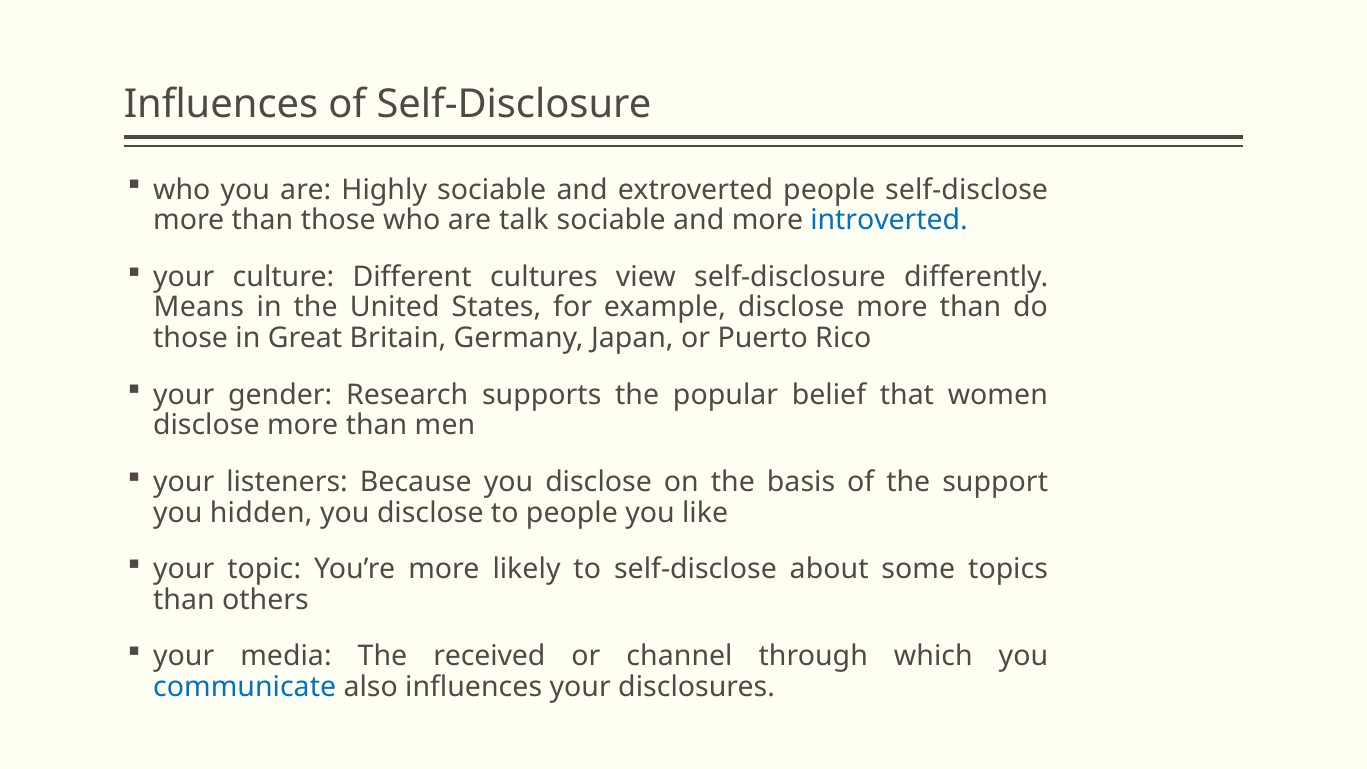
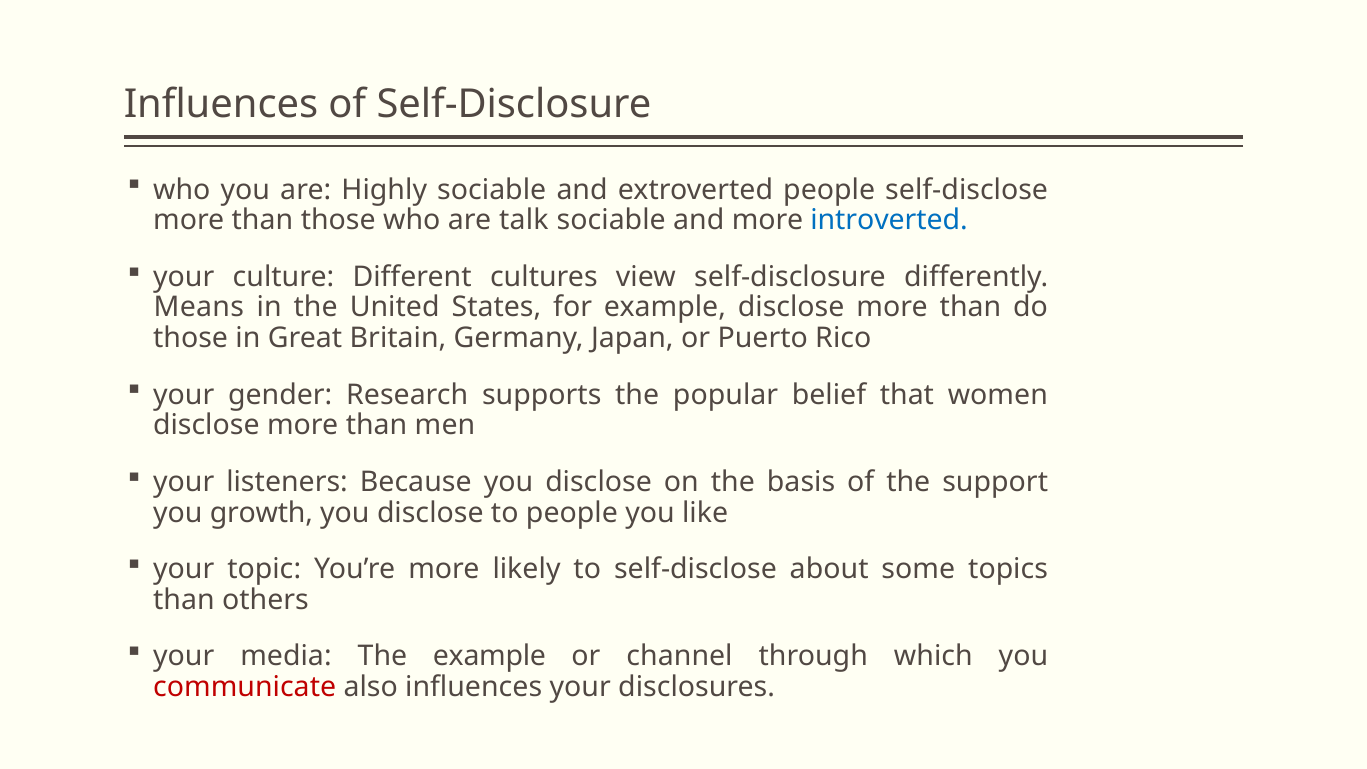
hidden: hidden -> growth (261, 513)
The received: received -> example (489, 656)
communicate colour: blue -> red (245, 687)
